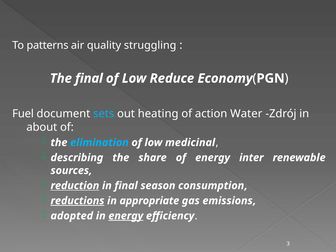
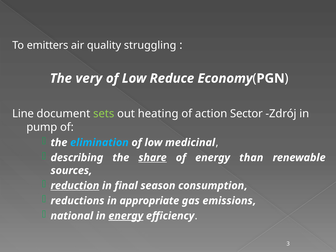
patterns: patterns -> emitters (48, 45)
The final: final -> very (89, 78)
Fuel: Fuel -> Line (23, 114)
sets colour: light blue -> light green (104, 114)
Water: Water -> Sector (246, 114)
about: about -> pump (42, 127)
share underline: none -> present (153, 158)
inter: inter -> than (251, 158)
reductions underline: present -> none (77, 201)
adopted: adopted -> national (72, 216)
